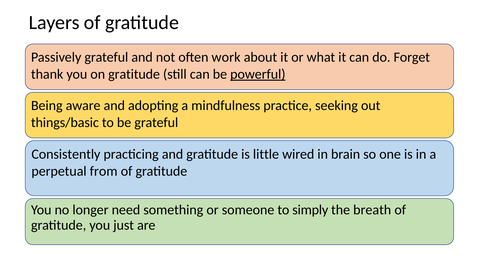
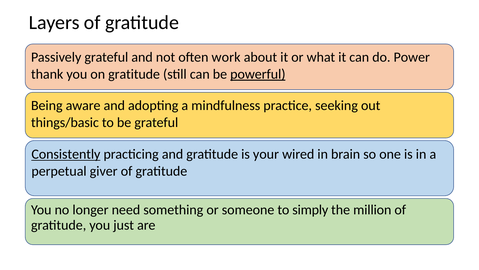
Forget: Forget -> Power (412, 57)
Consistently underline: none -> present (66, 154)
little: little -> your (266, 154)
from: from -> giver (104, 171)
breath: breath -> million (372, 210)
